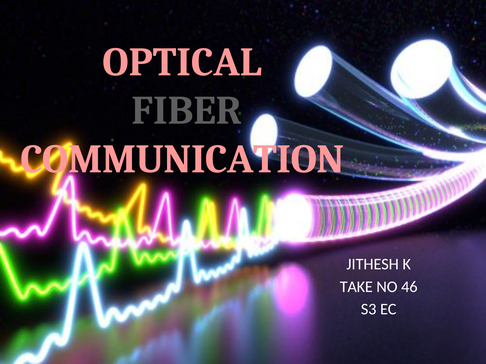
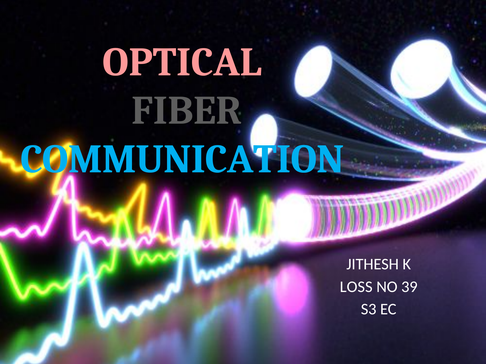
COMMUNICATION colour: pink -> light blue (182, 159)
TAKE: TAKE -> LOSS (356, 287)
46: 46 -> 39 (409, 287)
